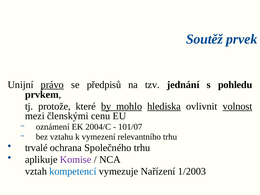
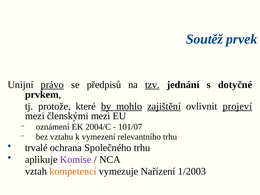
tzv underline: none -> present (152, 85)
pohledu: pohledu -> dotyčné (235, 85)
hlediska: hlediska -> zajištění (164, 106)
volnost: volnost -> projeví (237, 106)
členskými cenu: cenu -> mezi (101, 116)
kompetencí colour: blue -> orange (73, 171)
